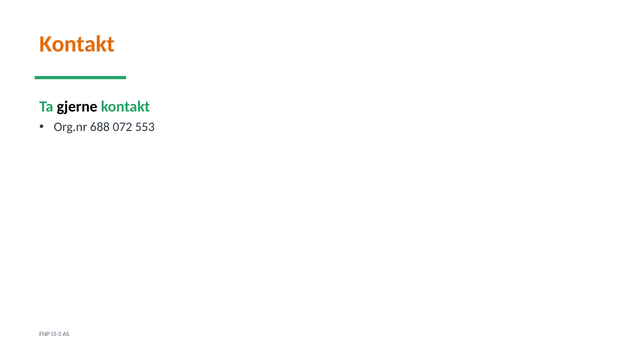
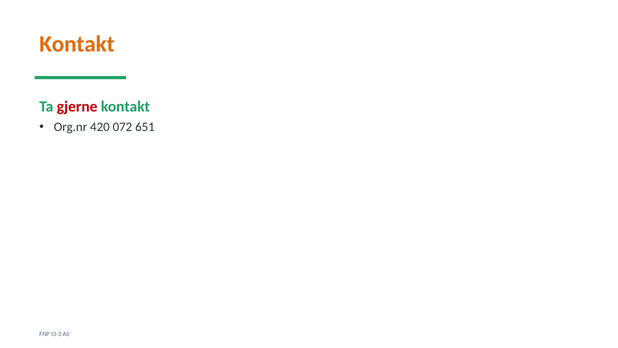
gjerne colour: black -> red (77, 106)
688: 688 -> 420 (100, 127)
553: 553 -> 651 (145, 127)
